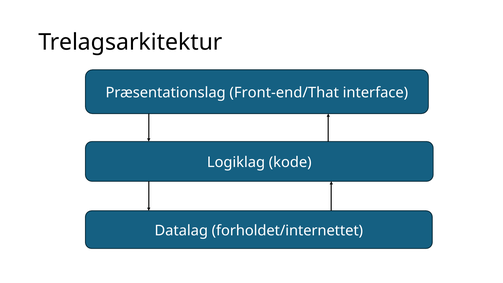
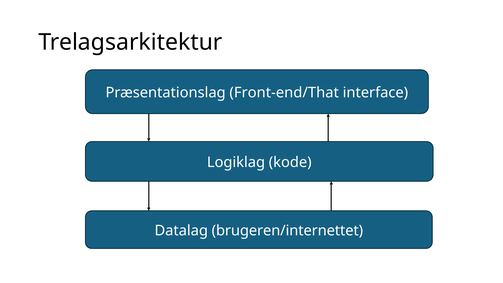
forholdet/internettet: forholdet/internettet -> brugeren/internettet (287, 231)
